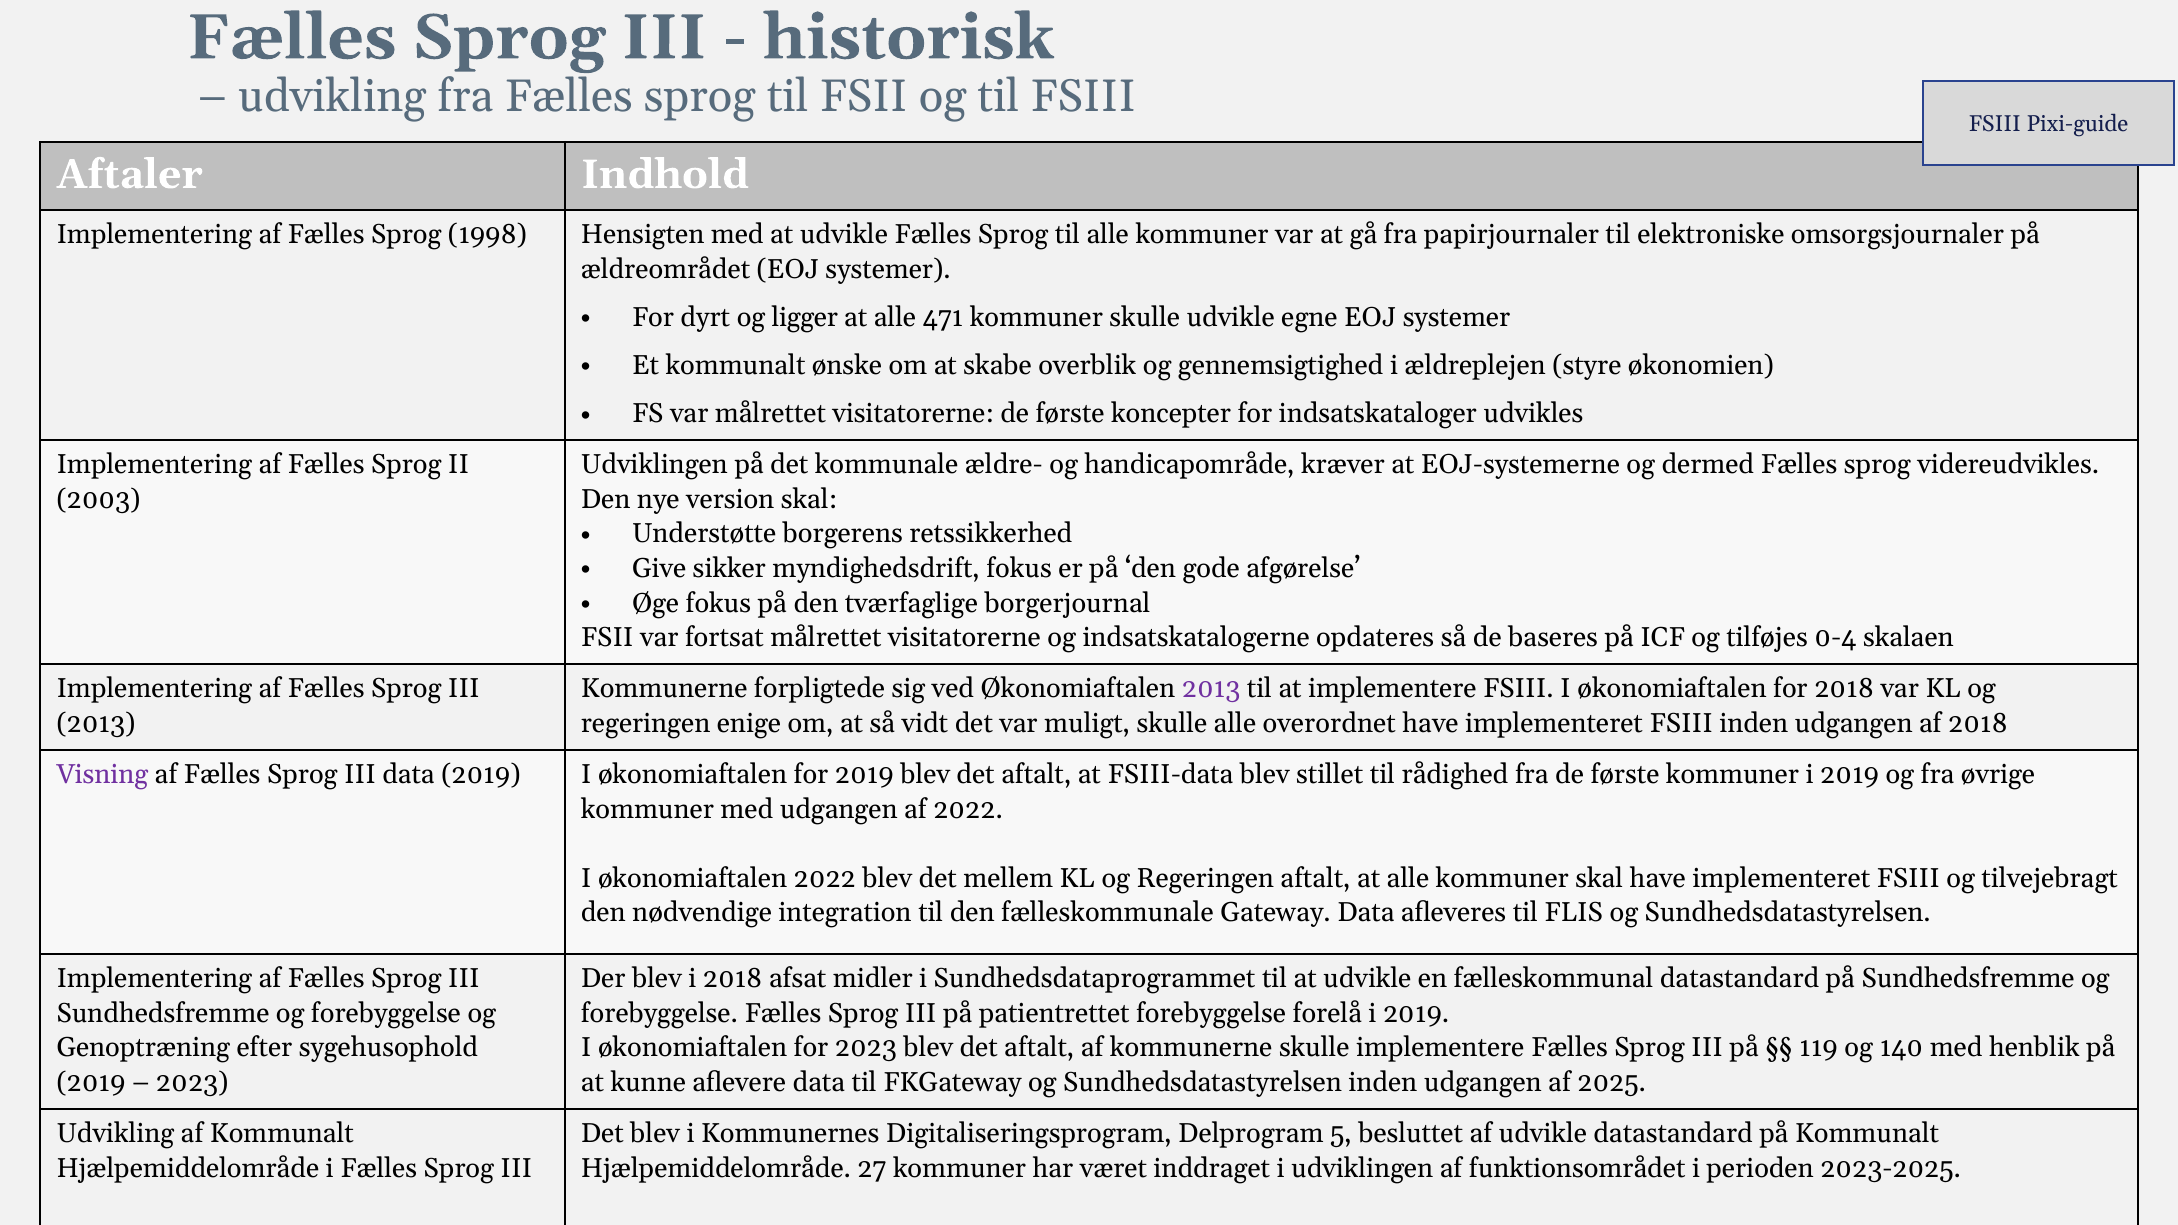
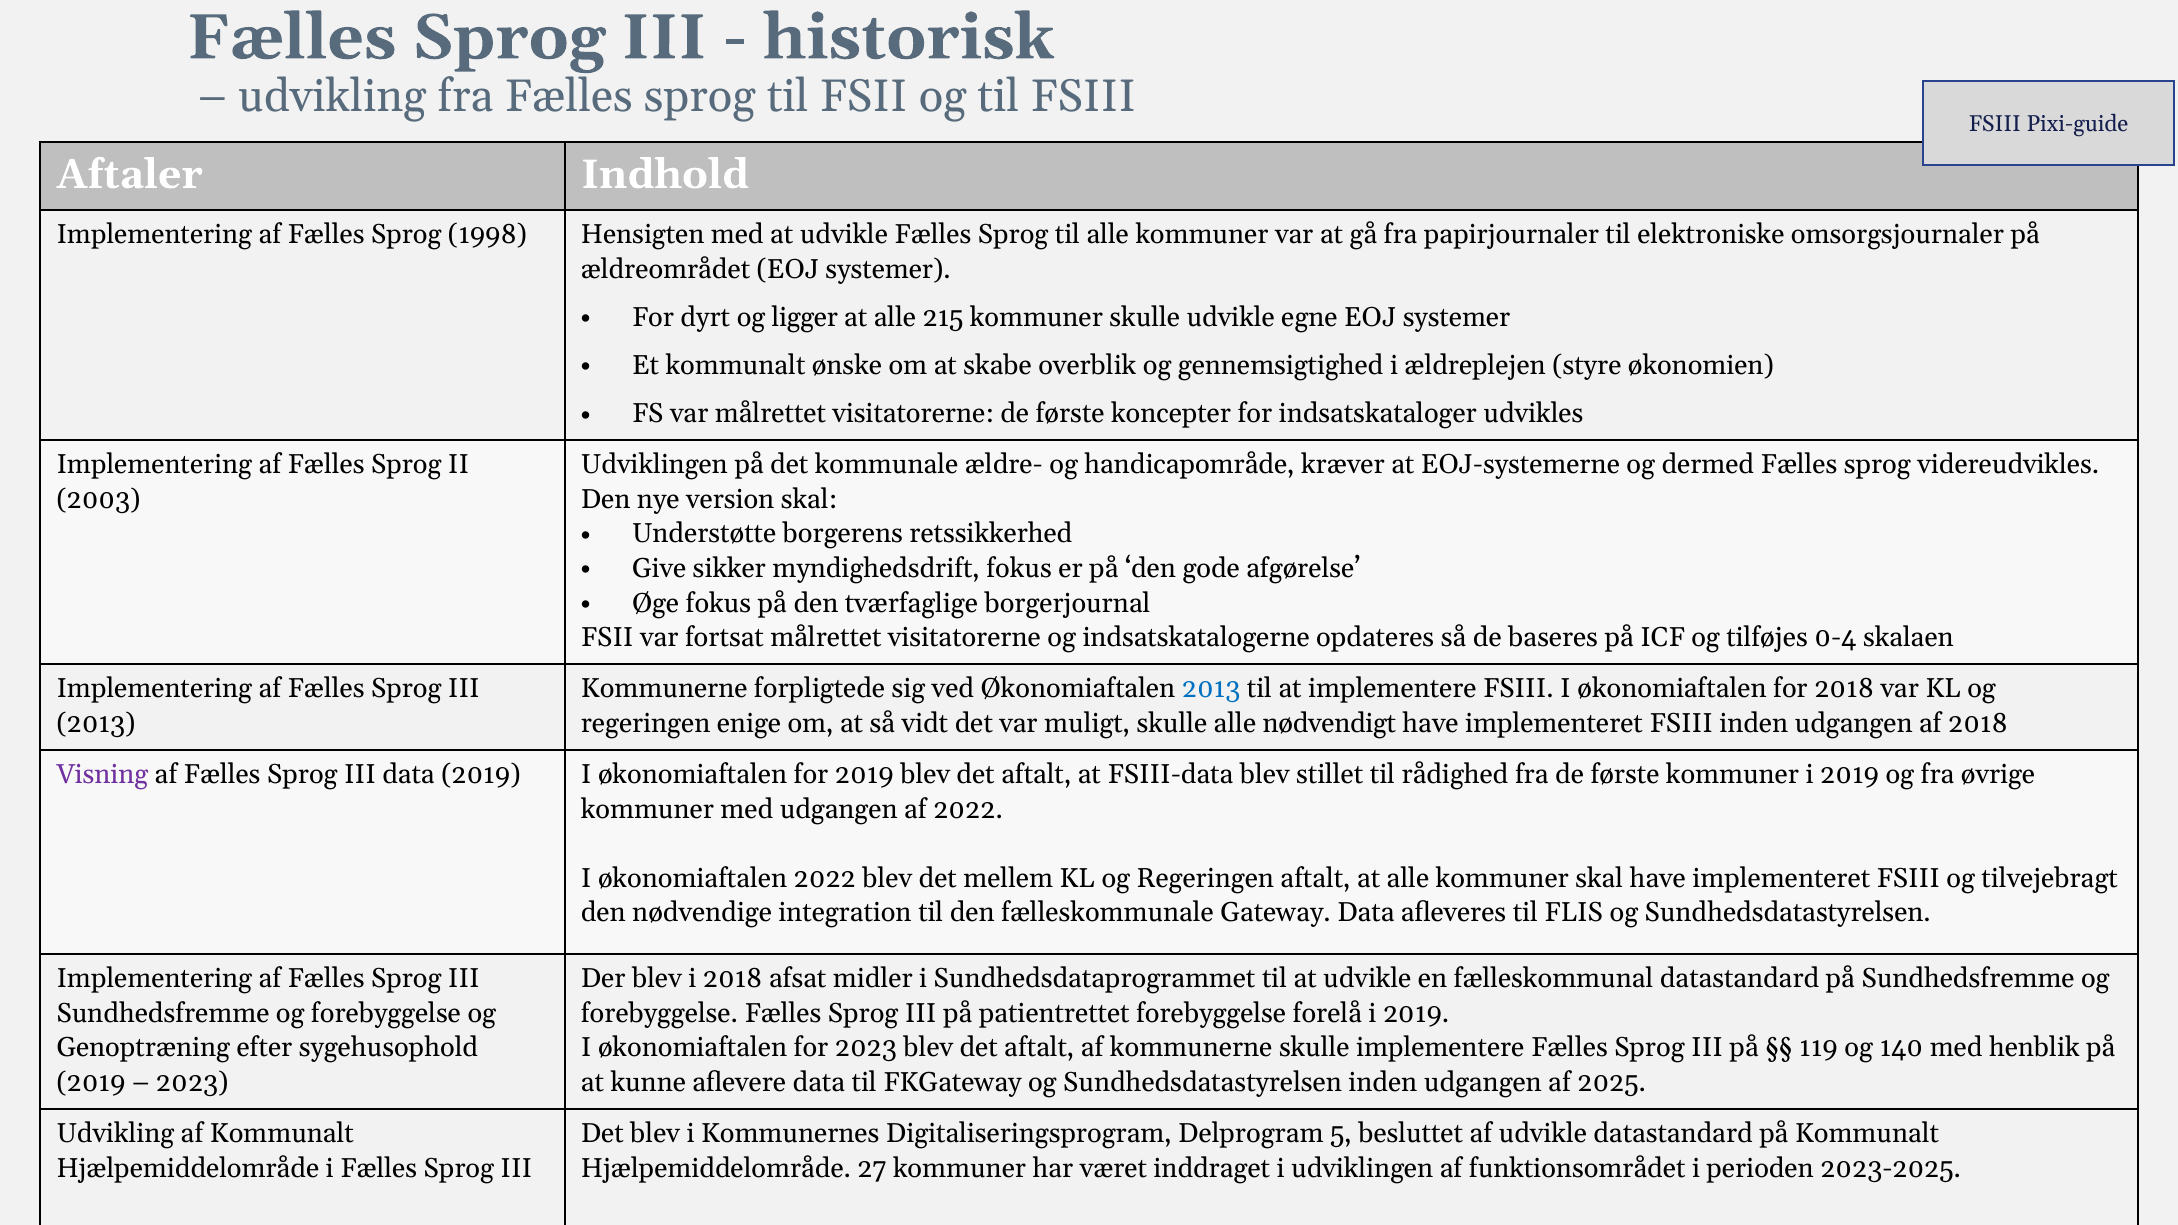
471: 471 -> 215 (943, 317)
2013 colour: purple -> blue (1211, 689)
overordnet: overordnet -> nødvendigt (1329, 723)
